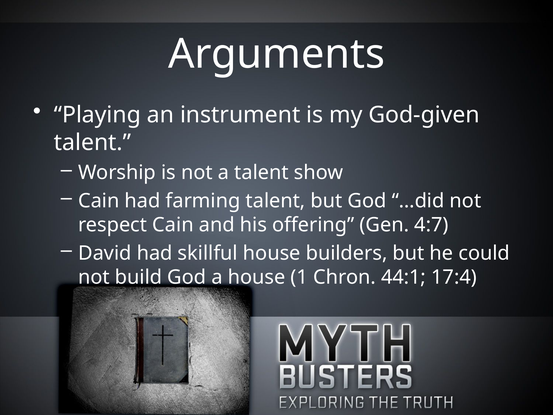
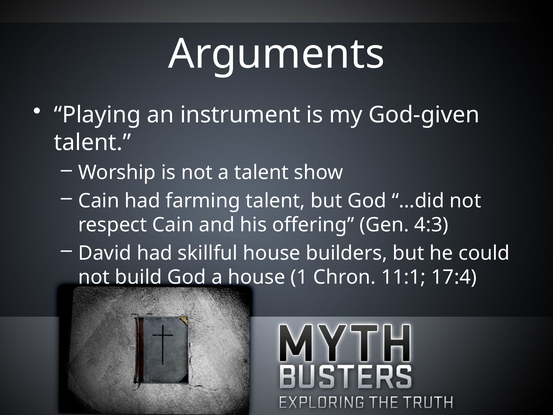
4:7: 4:7 -> 4:3 (431, 225)
44:1: 44:1 -> 11:1 (404, 277)
